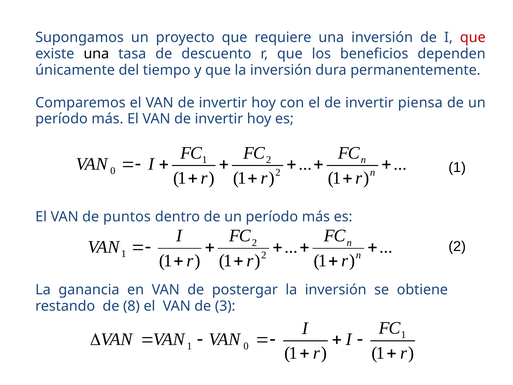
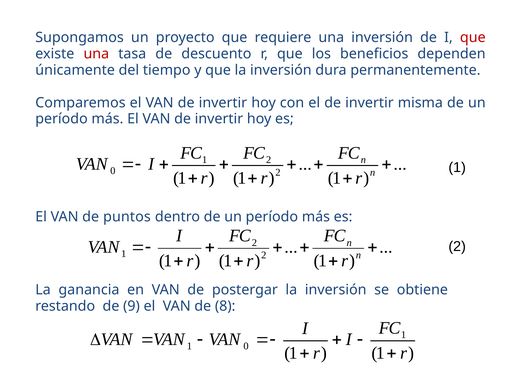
una colour: black -> red (96, 54)
piensa: piensa -> misma (420, 103)
8: 8 -> 9 (131, 306)
3: 3 -> 8 (225, 306)
